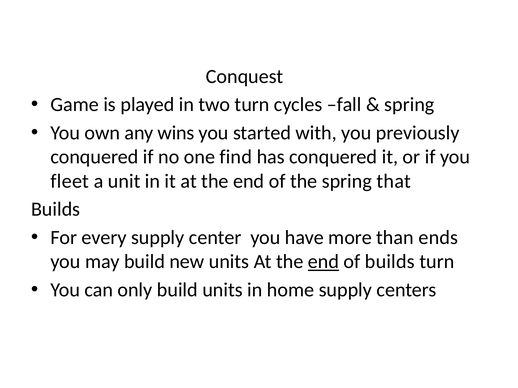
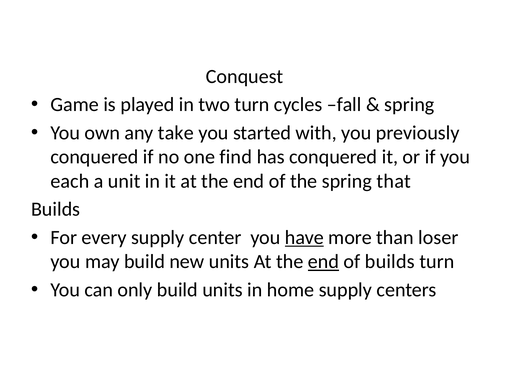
wins: wins -> take (176, 133)
fleet: fleet -> each (70, 181)
have underline: none -> present (304, 238)
ends: ends -> loser (438, 238)
